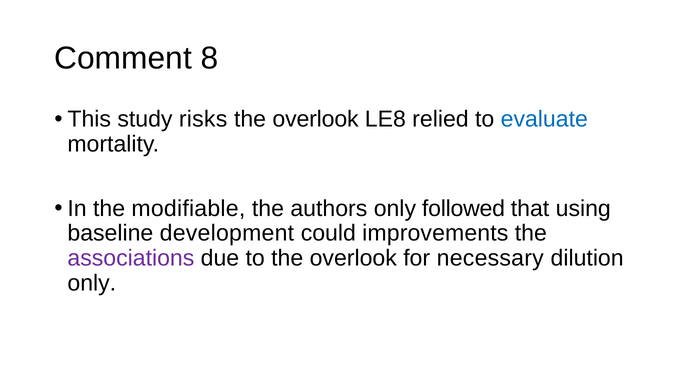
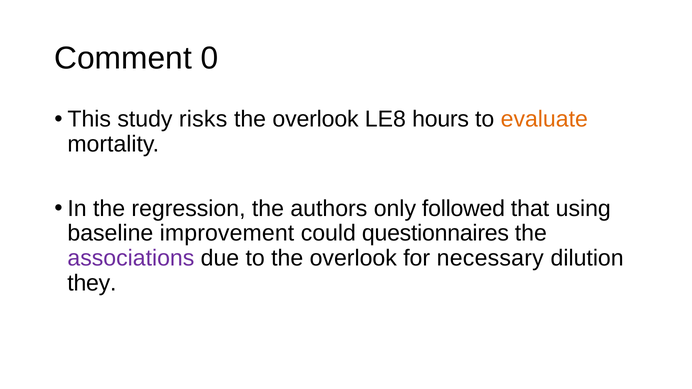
8: 8 -> 0 (209, 58)
relied: relied -> hours (441, 119)
evaluate colour: blue -> orange (544, 119)
modifiable: modifiable -> regression (188, 209)
development: development -> improvement (227, 233)
improvements: improvements -> questionnaires (435, 233)
only: only -> they (92, 283)
